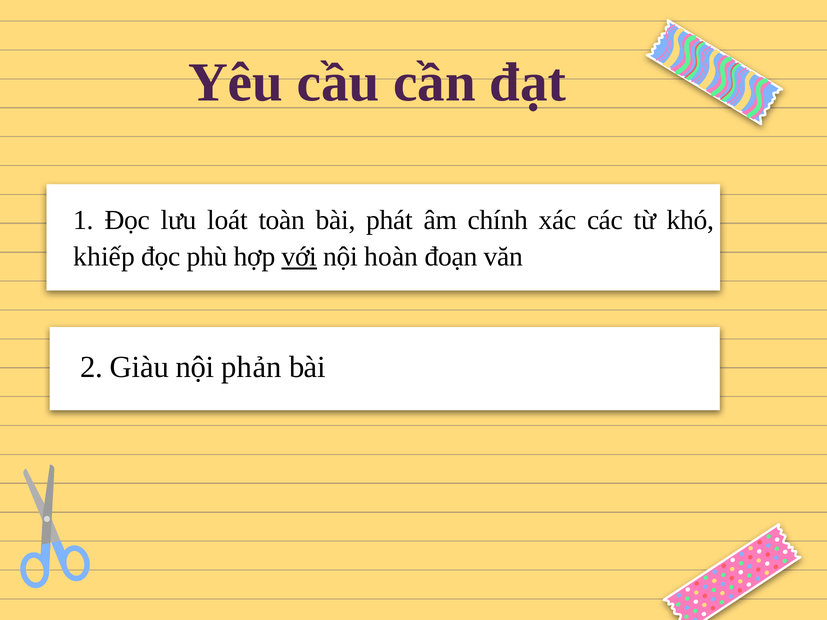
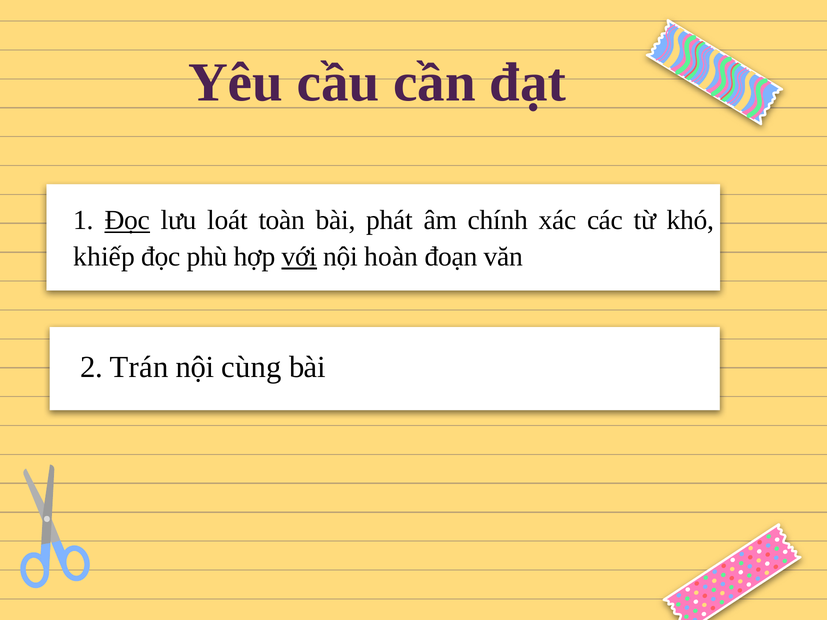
Đọc underline: none -> present (127, 220)
Giàu: Giàu -> Trán (139, 367)
phản: phản -> cùng (252, 367)
